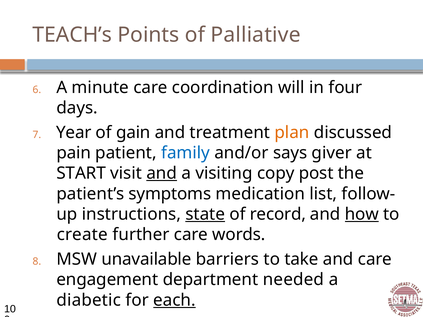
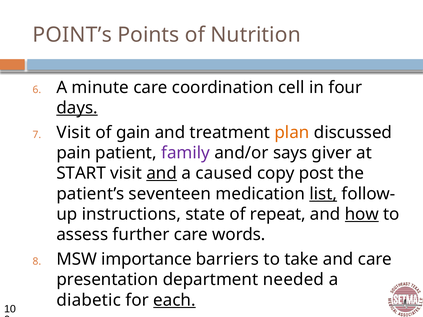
TEACH’s: TEACH’s -> POINT’s (72, 35)
Palliative: Palliative -> Nutrition (256, 35)
will: will -> cell (291, 88)
days underline: none -> present (77, 108)
Year: Year -> Visit (74, 133)
family colour: blue -> purple (186, 153)
visiting: visiting -> caused (224, 173)
symptoms: symptoms -> seventeen (170, 194)
list underline: none -> present (323, 194)
state underline: present -> none (205, 214)
record: record -> repeat (278, 214)
create: create -> assess (82, 235)
unavailable: unavailable -> importance (146, 259)
engagement: engagement -> presentation (107, 280)
